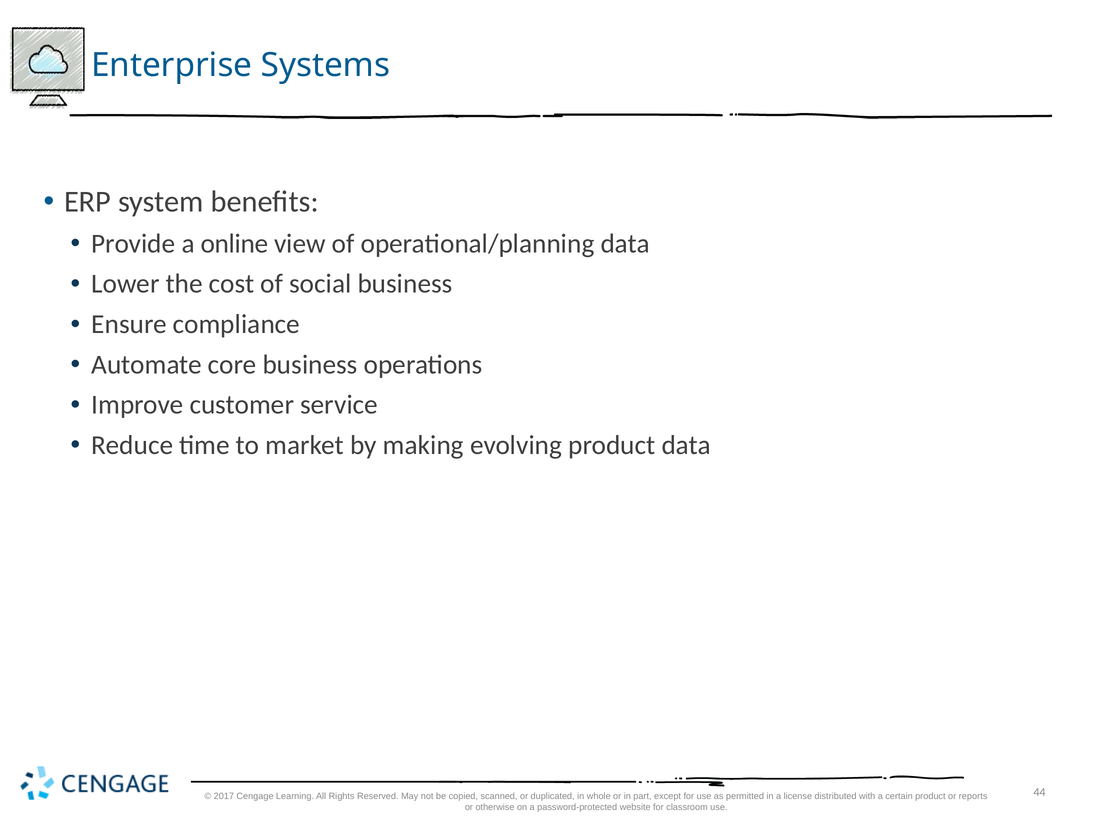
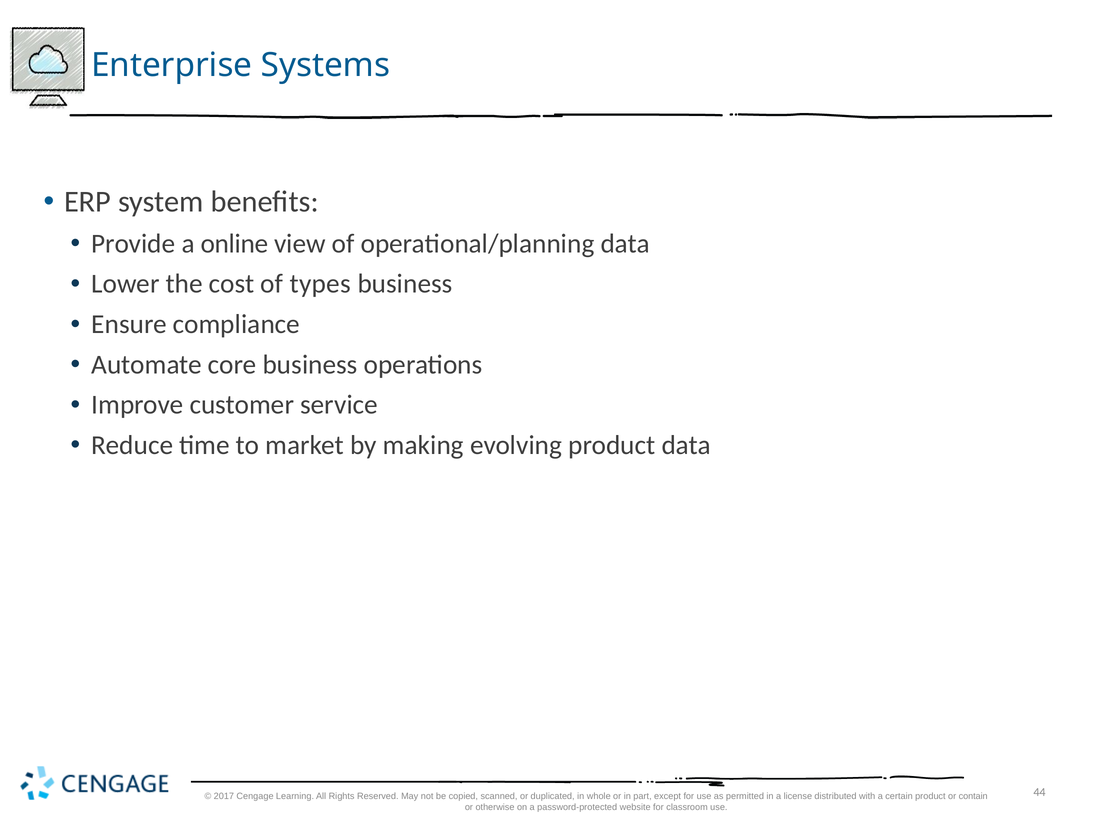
social: social -> types (320, 284)
reports: reports -> contain (973, 796)
